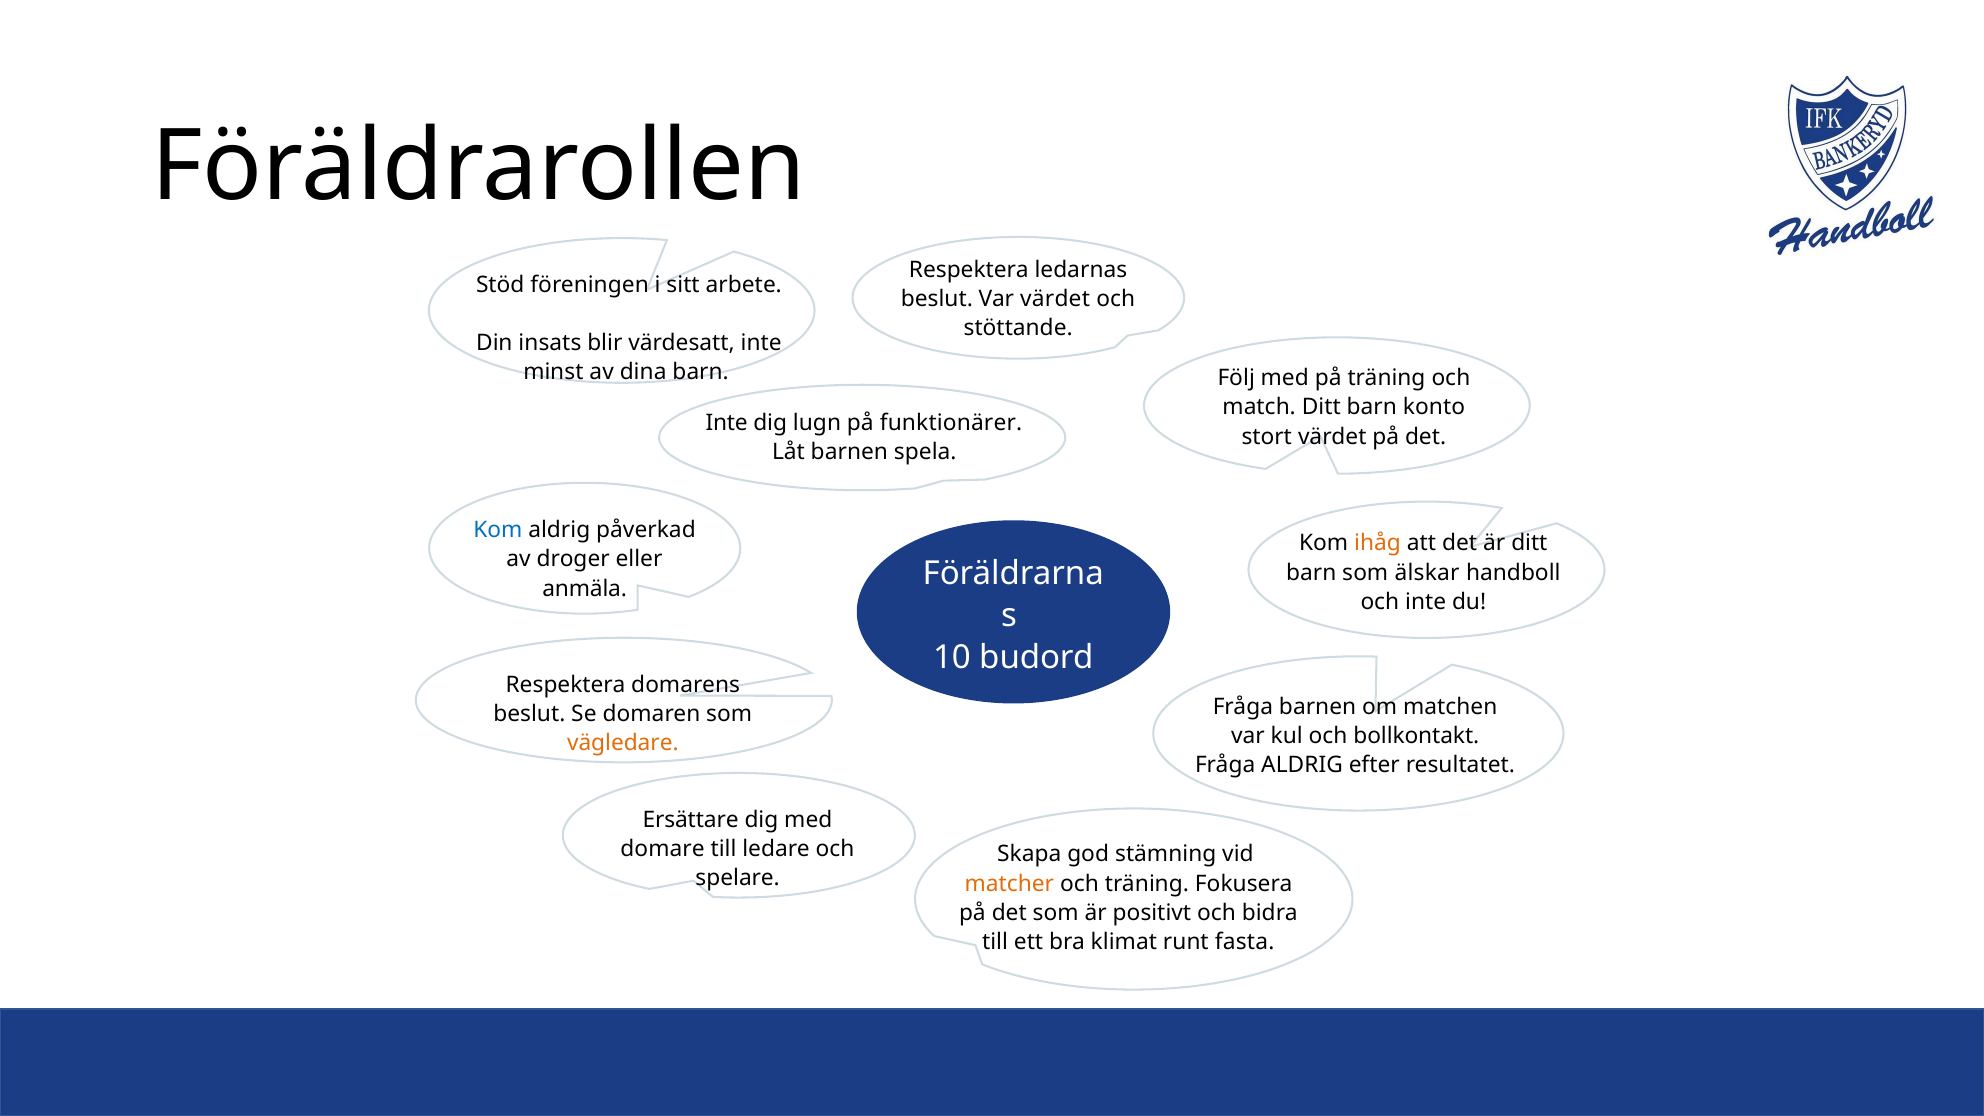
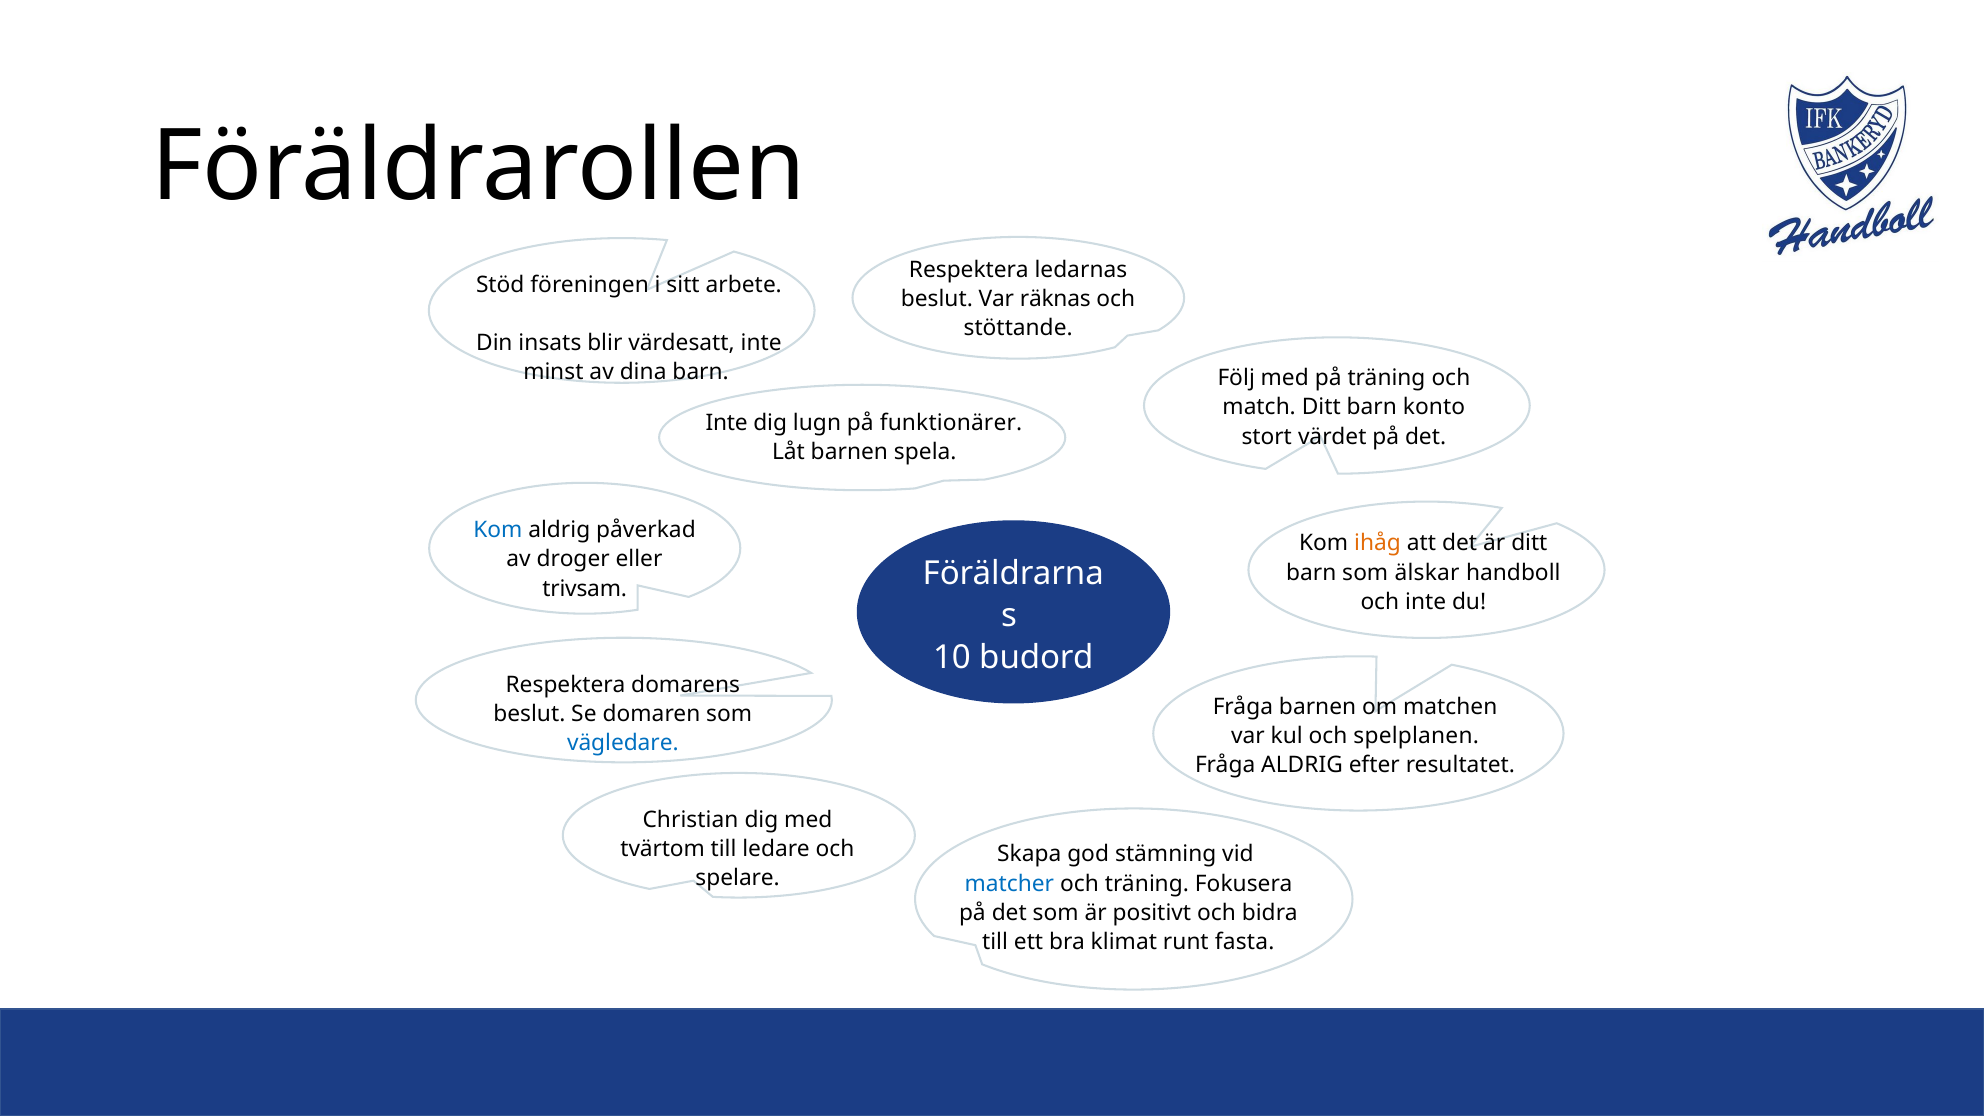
Var värdet: värdet -> räknas (1055, 299)
anmäla: anmäla -> trivsam (585, 589)
bollkontakt: bollkontakt -> spelplanen (1416, 736)
vägledare colour: orange -> blue (623, 743)
Ersättare: Ersättare -> Christian (691, 820)
domare: domare -> tvärtom (663, 849)
matcher colour: orange -> blue (1009, 884)
